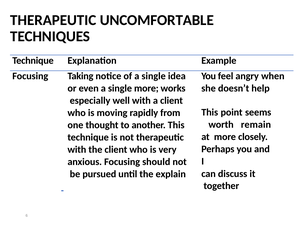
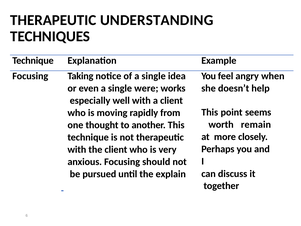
UNCOMFORTABLE: UNCOMFORTABLE -> UNDERSTANDING (157, 20)
single more: more -> were (146, 88)
